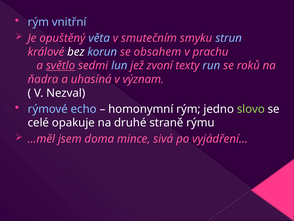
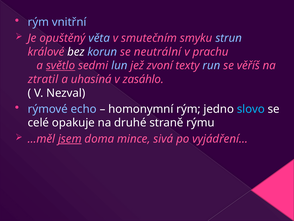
obsahem: obsahem -> neutrální (158, 52)
roků: roků -> věříš (248, 65)
ňadra: ňadra -> ztratil (43, 79)
význam: význam -> zasáhlo (143, 79)
slovo colour: light green -> light blue (251, 109)
jsem underline: none -> present (70, 139)
